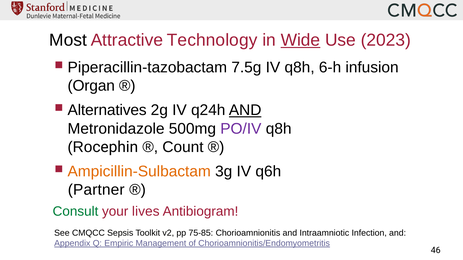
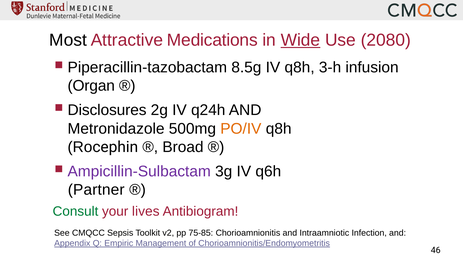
Technology: Technology -> Medications (212, 40)
2023: 2023 -> 2080 (386, 40)
7.5g: 7.5g -> 8.5g (246, 67)
6-h: 6-h -> 3-h (330, 67)
Alternatives: Alternatives -> Disclosures (107, 110)
AND underline: present -> none (245, 110)
PO/IV colour: purple -> orange (241, 129)
Count: Count -> Broad (183, 147)
Ampicillin-Sulbactam colour: orange -> purple (139, 172)
